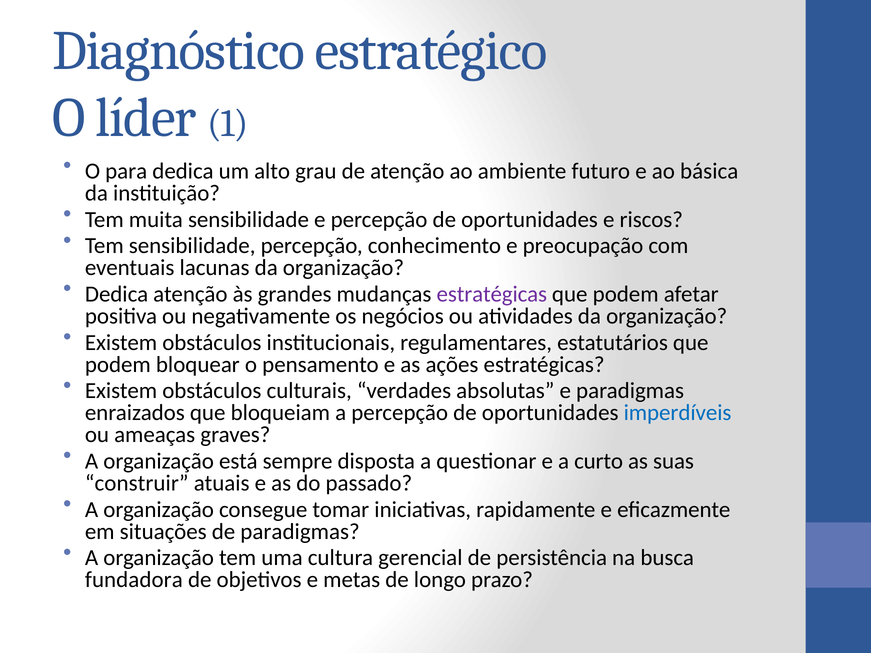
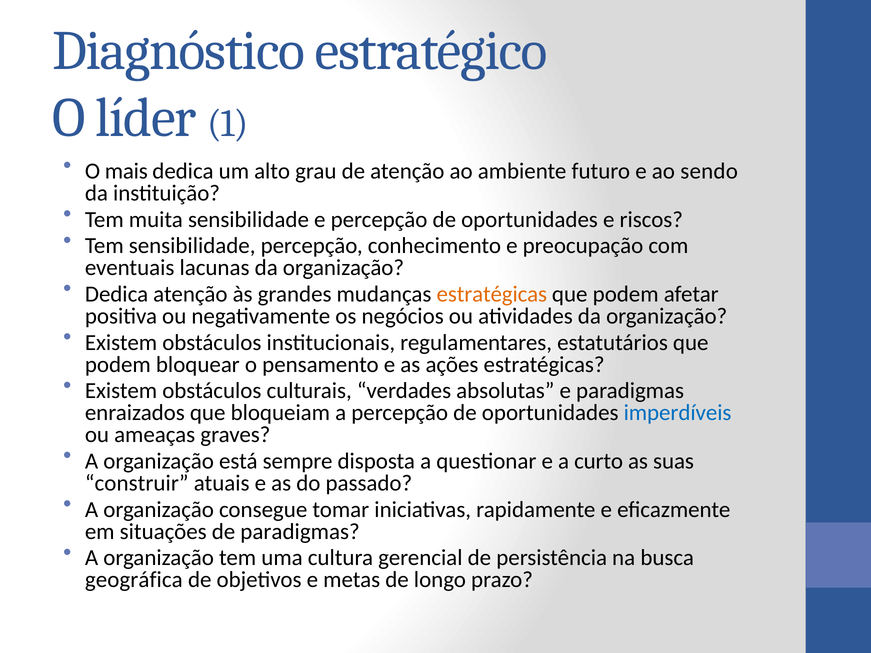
para: para -> mais (126, 171)
básica: básica -> sendo (709, 171)
estratégicas colour: purple -> orange (492, 294)
fundadora: fundadora -> geográfica (134, 580)
